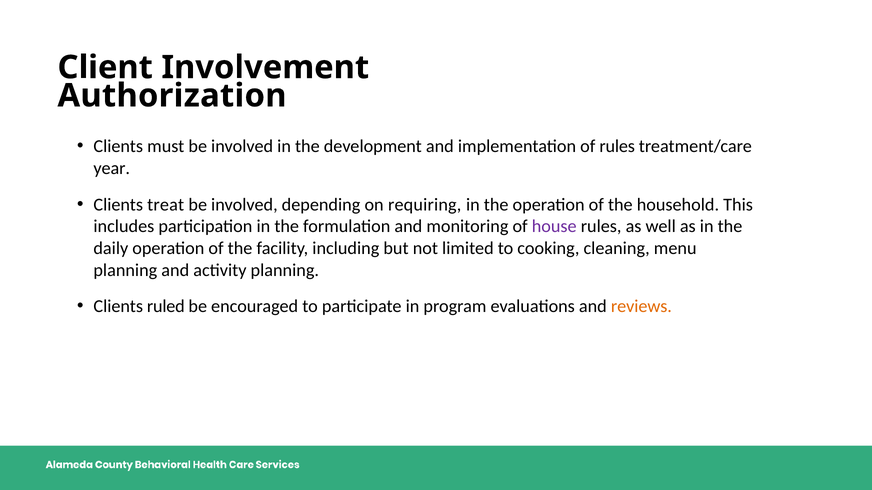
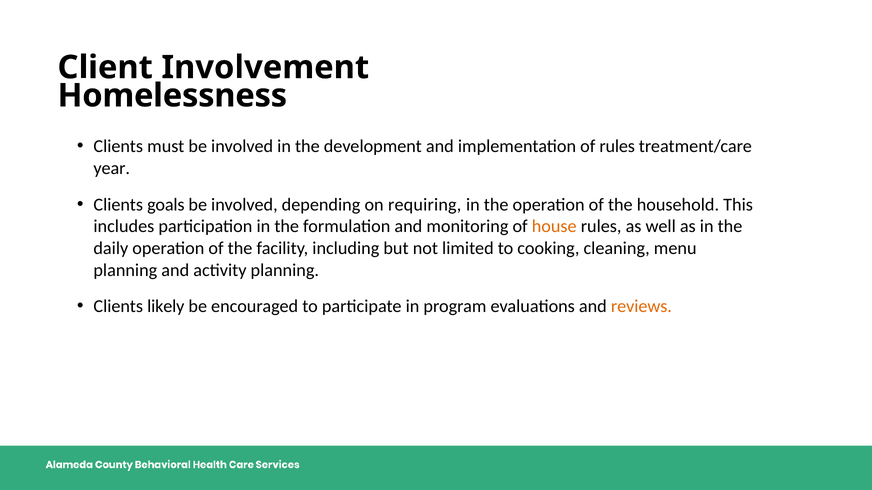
Authorization: Authorization -> Homelessness (172, 96)
treat: treat -> goals (166, 205)
house colour: purple -> orange (554, 227)
ruled: ruled -> likely (166, 307)
